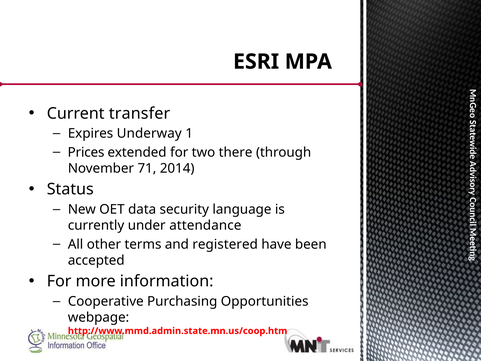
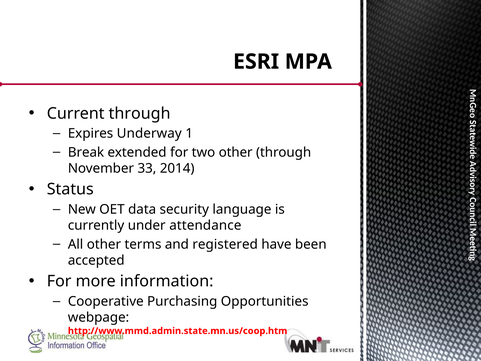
Current transfer: transfer -> through (140, 113)
Prices: Prices -> Break (86, 152)
two there: there -> other (236, 152)
71: 71 -> 33 (147, 168)
